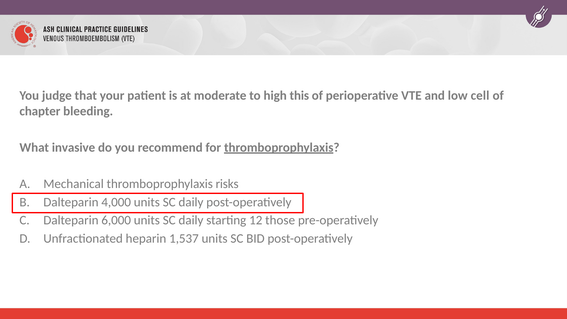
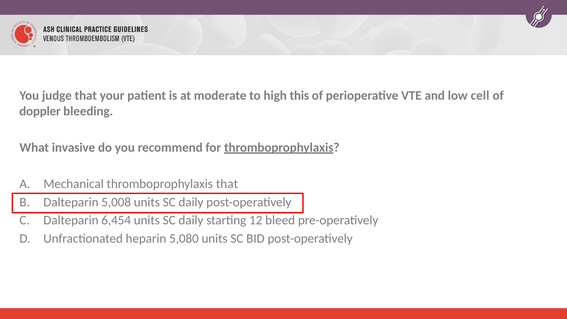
chapter: chapter -> doppler (40, 111)
thromboprophylaxis risks: risks -> that (227, 184)
4,000: 4,000 -> 5,008 (116, 202)
6,000: 6,000 -> 6,454 (116, 220)
those: those -> bleed (280, 220)
1,537: 1,537 -> 5,080 (184, 238)
